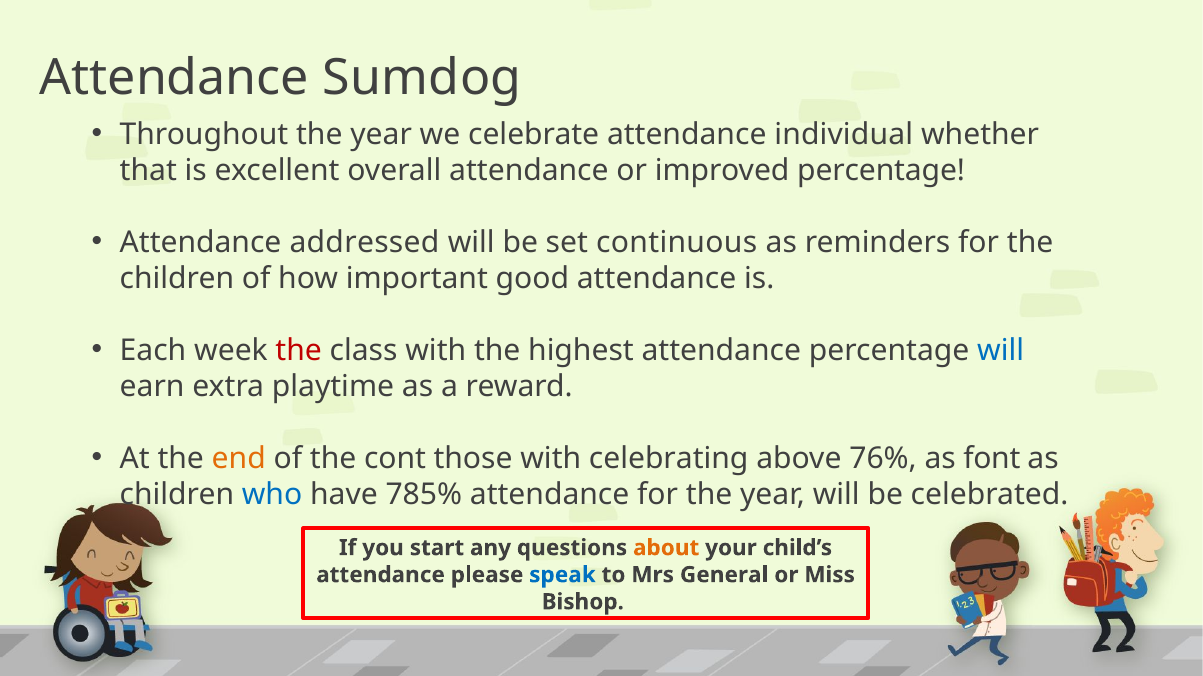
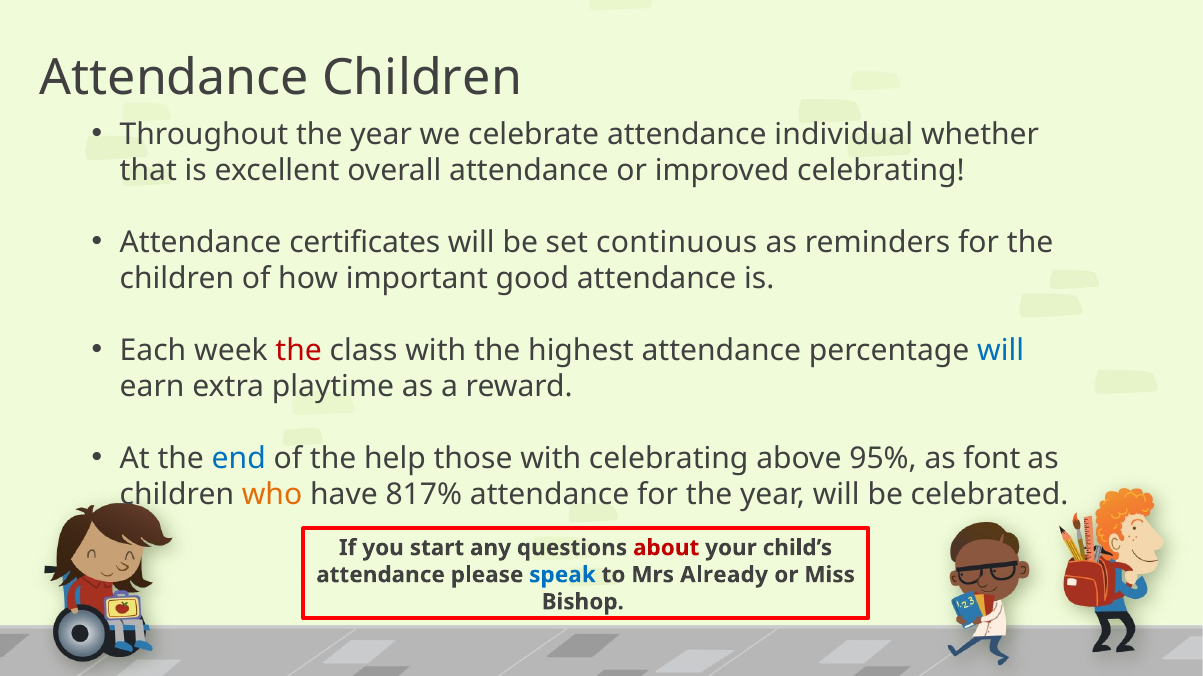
Attendance Sumdog: Sumdog -> Children (422, 78)
improved percentage: percentage -> celebrating (881, 170)
addressed: addressed -> certificates (365, 243)
end colour: orange -> blue (239, 459)
cont: cont -> help (395, 459)
76%: 76% -> 95% (883, 459)
who colour: blue -> orange (272, 495)
785%: 785% -> 817% (424, 495)
about colour: orange -> red (666, 548)
General: General -> Already (724, 575)
